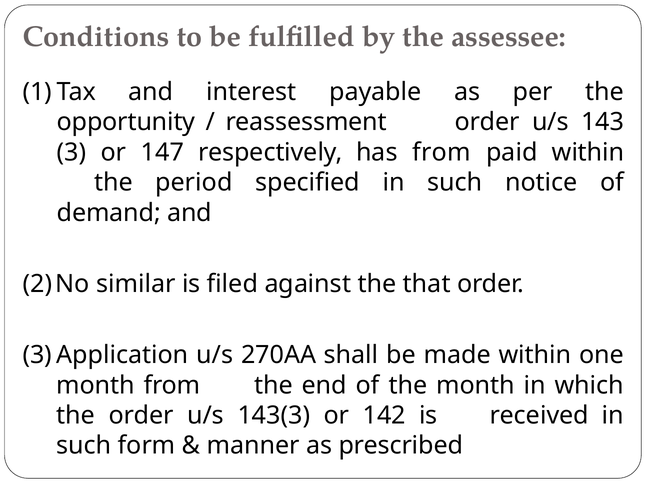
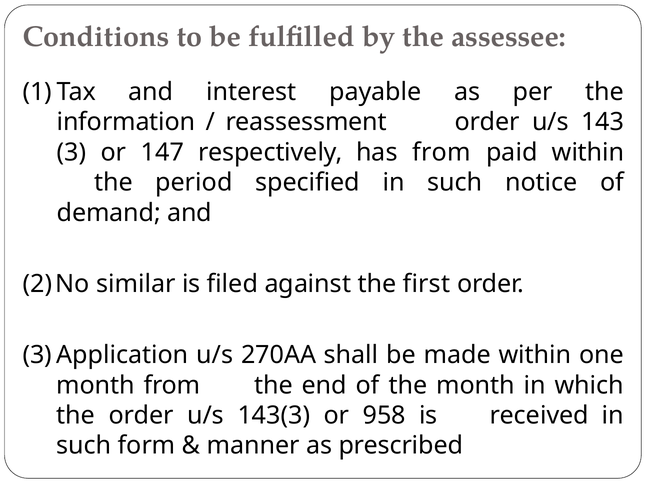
opportunity: opportunity -> information (126, 122)
that: that -> first (427, 284)
142: 142 -> 958 (384, 415)
